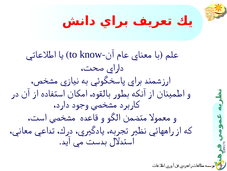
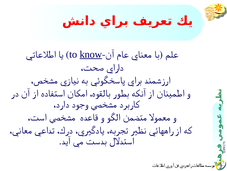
know underline: none -> present (91, 54)
